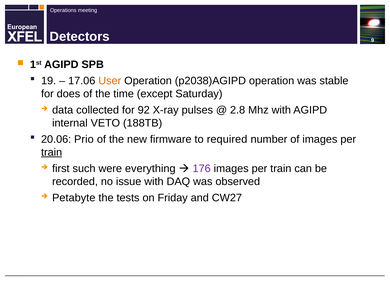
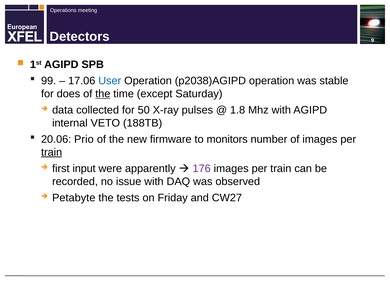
19: 19 -> 99 (49, 81)
User colour: orange -> blue (110, 81)
the underline: none -> present (103, 94)
92: 92 -> 50 (144, 110)
2.8: 2.8 -> 1.8 (238, 110)
required: required -> monitors (227, 140)
such: such -> input (84, 169)
everything: everything -> apparently (150, 169)
